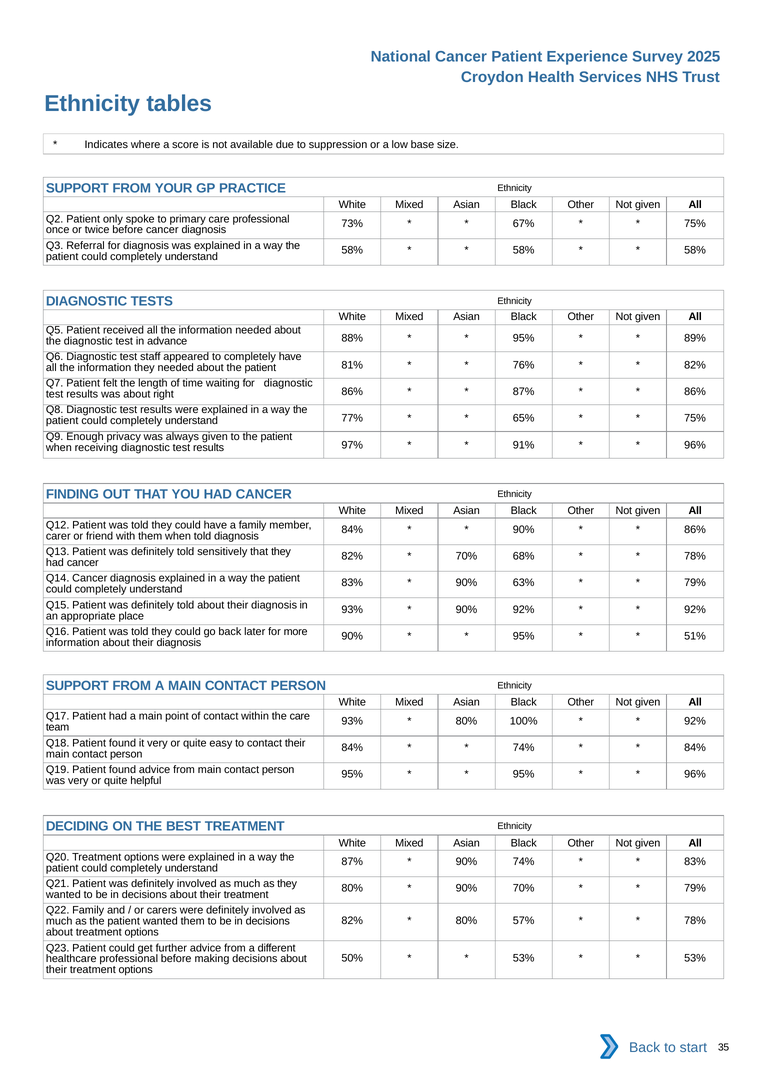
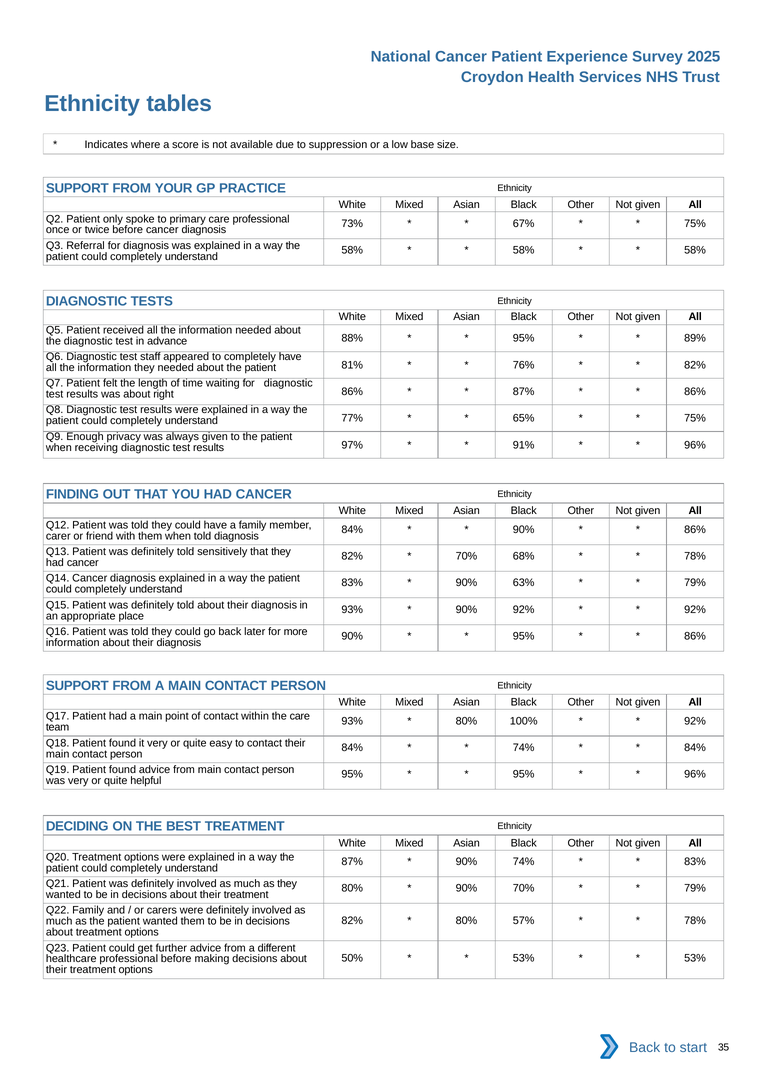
51%: 51% -> 86% (695, 636)
